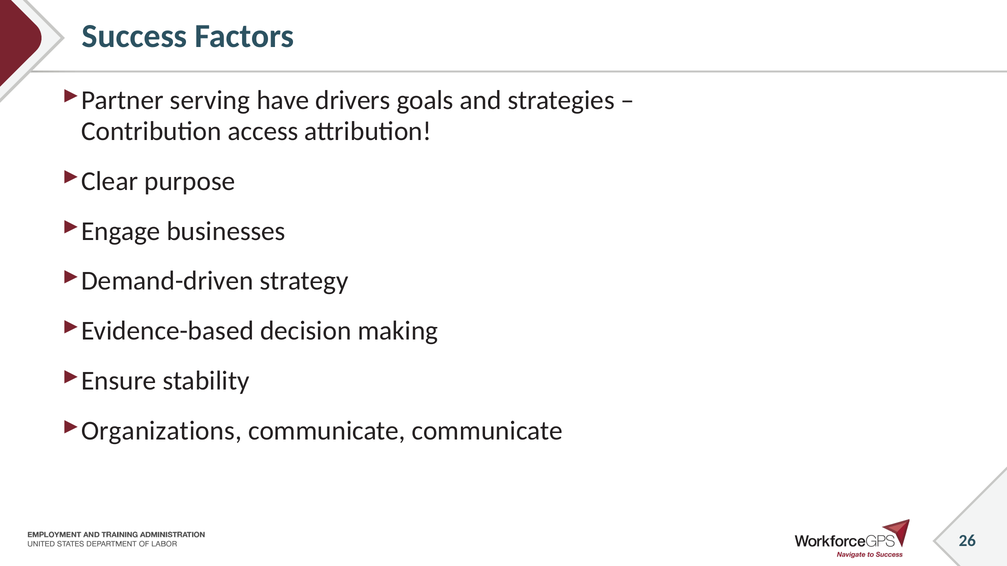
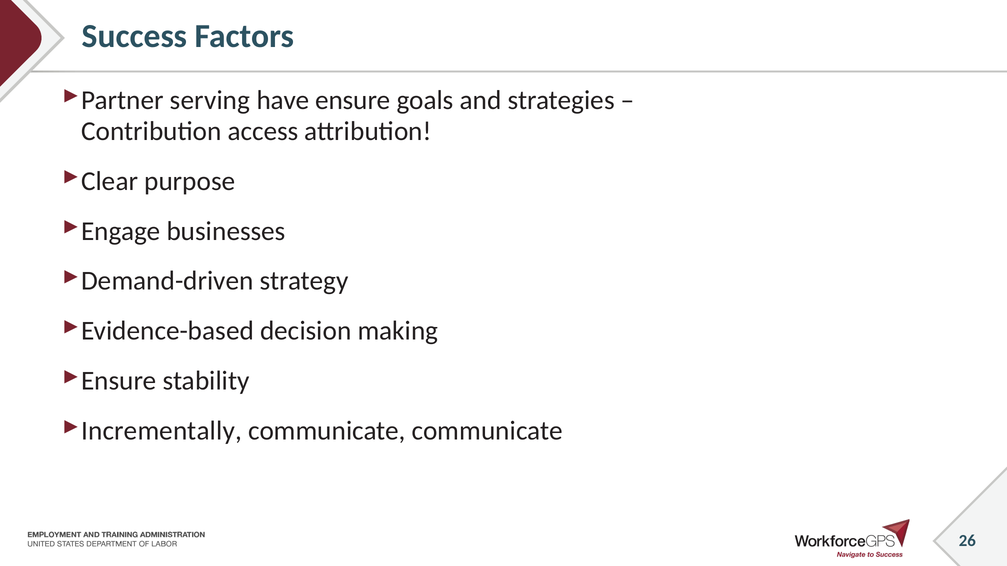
have drivers: drivers -> ensure (353, 100)
Organizations: Organizations -> Incrementally (162, 431)
